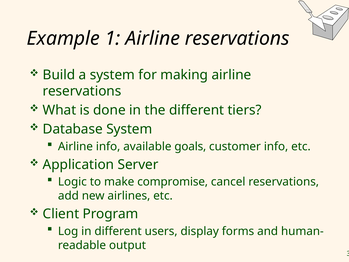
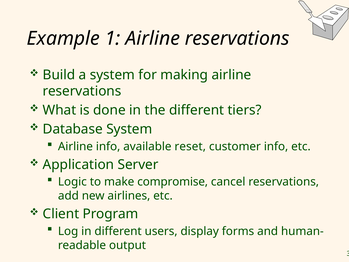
goals: goals -> reset (190, 146)
